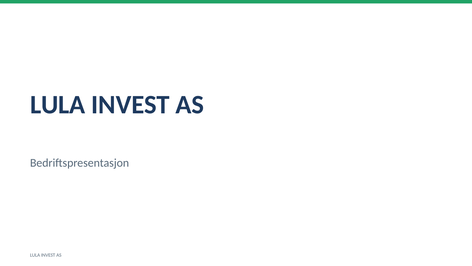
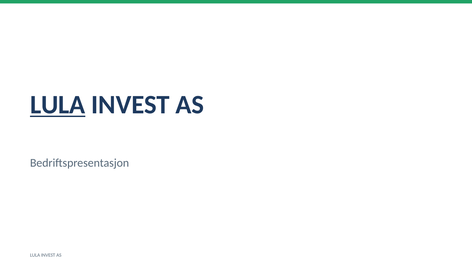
LULA underline: none -> present (58, 105)
